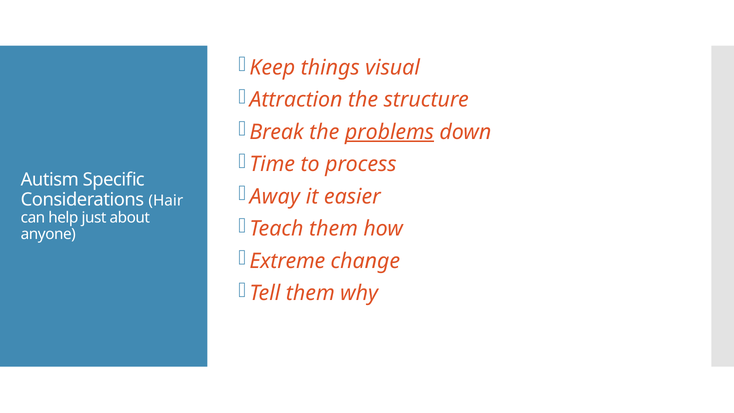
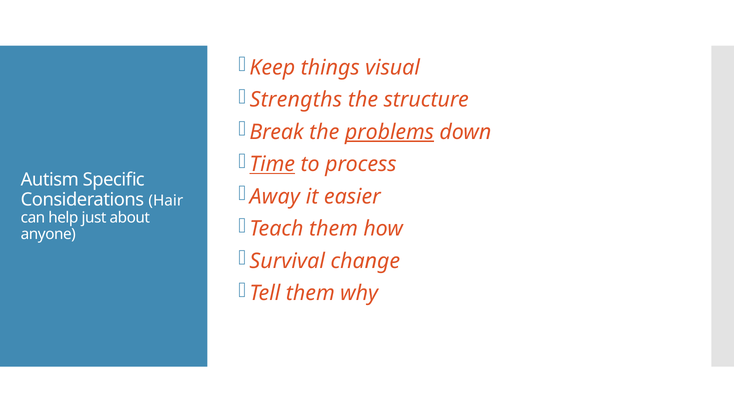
Attraction: Attraction -> Strengths (296, 100)
Time underline: none -> present (272, 164)
Extreme: Extreme -> Survival (287, 261)
